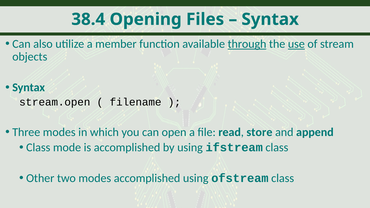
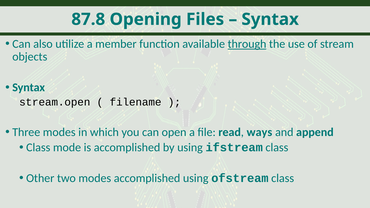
38.4: 38.4 -> 87.8 (88, 19)
use underline: present -> none (296, 44)
store: store -> ways (259, 132)
